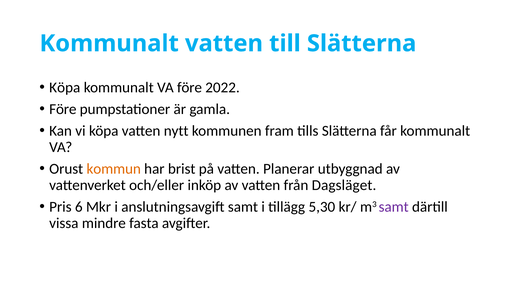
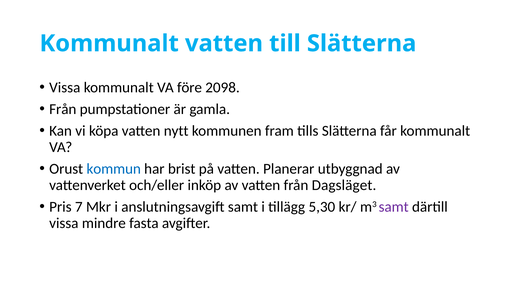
Köpa: Köpa -> Vissa (65, 88)
2022: 2022 -> 2098 (223, 88)
Före: Före -> Från (63, 109)
kommun colour: orange -> blue (114, 169)
6: 6 -> 7 (79, 207)
